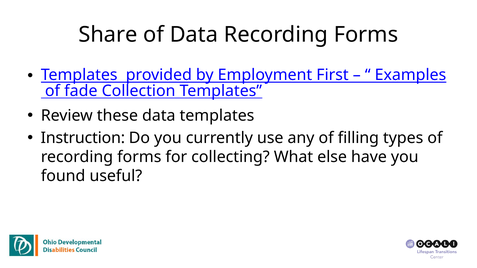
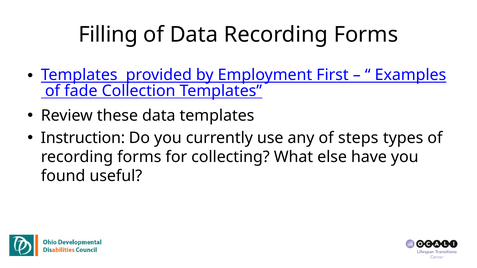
Share: Share -> Filling (108, 35)
filling: filling -> steps (358, 138)
